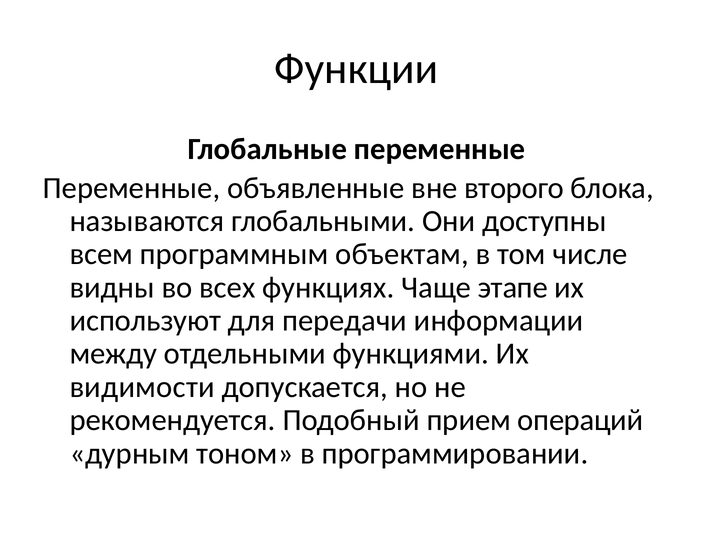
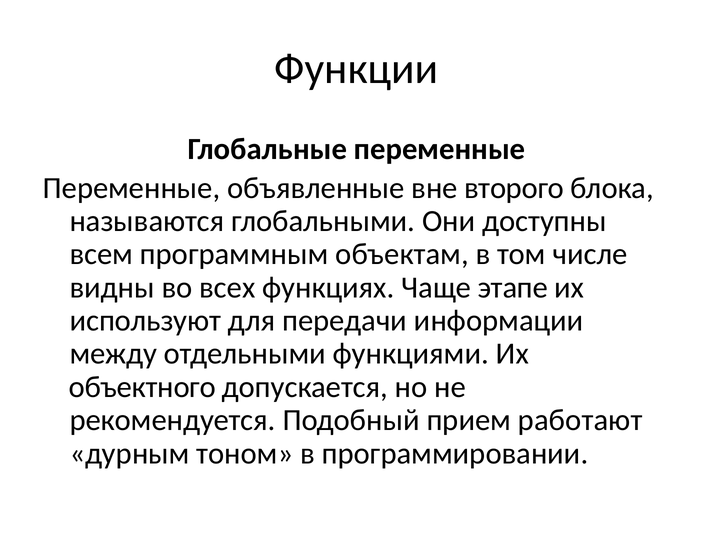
видимости: видимости -> объектного (142, 387)
операций: операций -> работают (580, 420)
